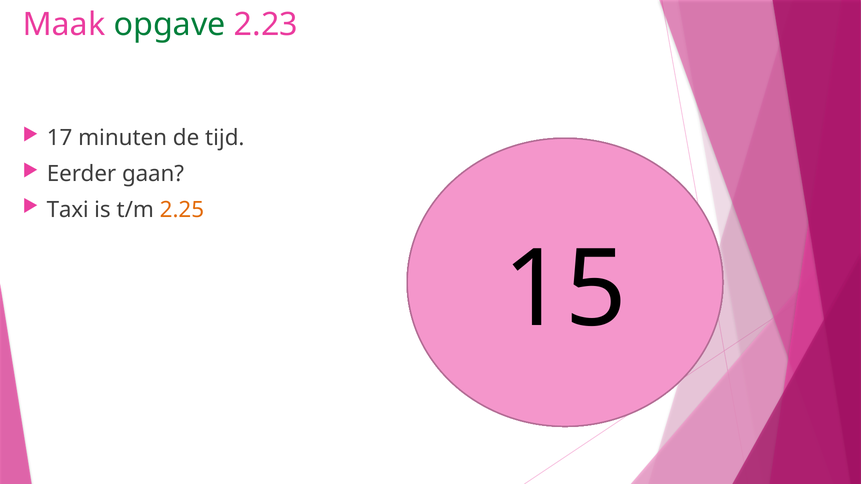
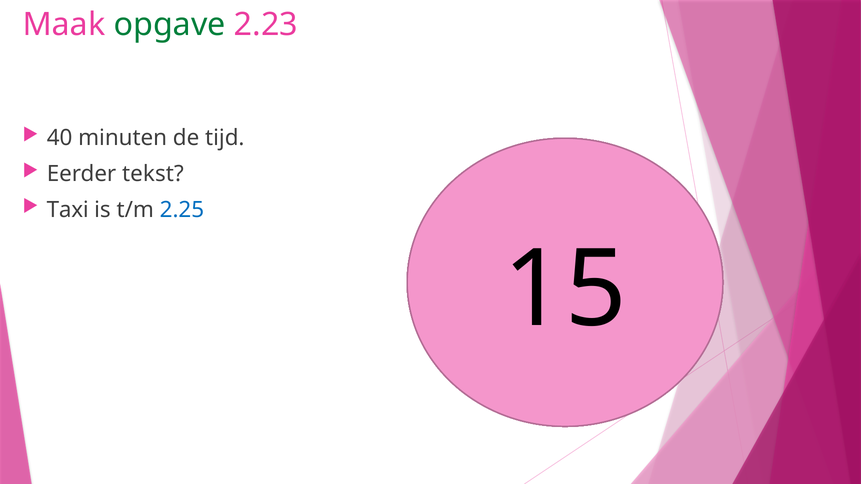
17: 17 -> 40 (60, 138)
gaan: gaan -> tekst (153, 174)
2.25 colour: orange -> blue (182, 210)
